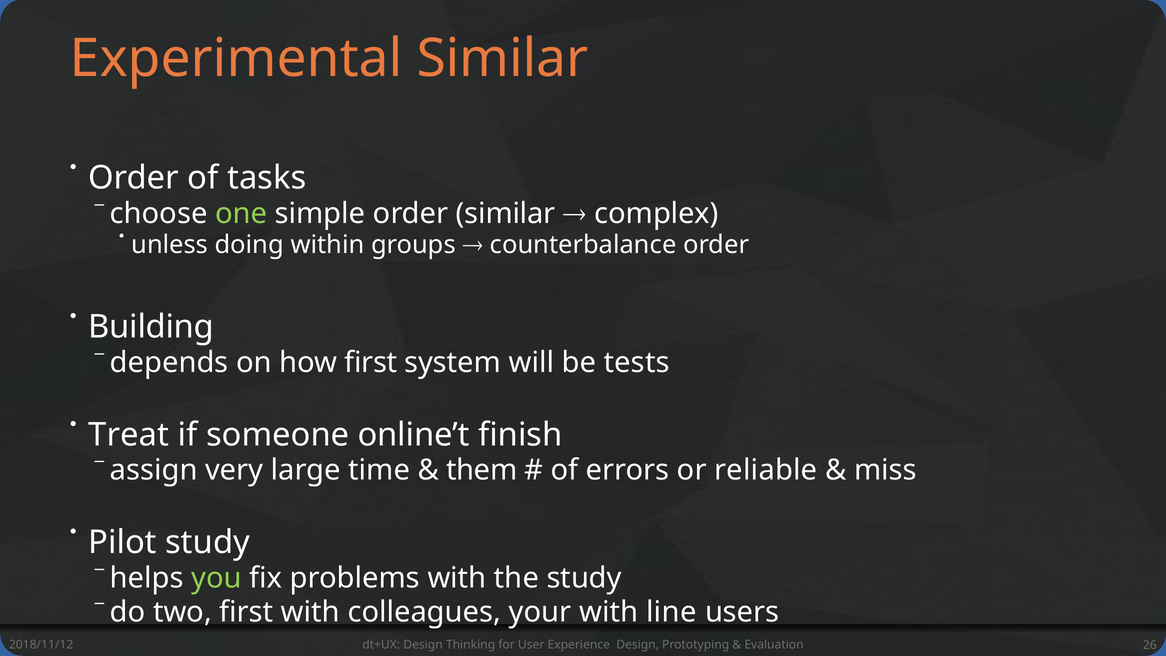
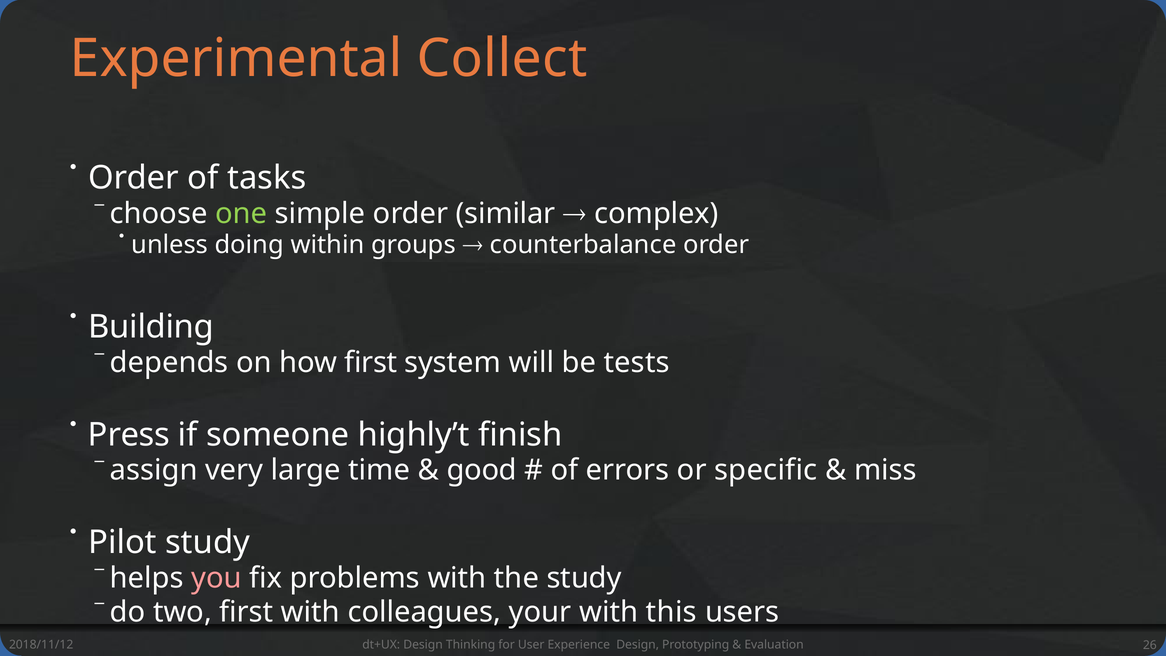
Experimental Similar: Similar -> Collect (502, 58)
Treat: Treat -> Press (129, 435)
online’t: online’t -> highly’t (414, 435)
them: them -> good (482, 470)
reliable: reliable -> specific (766, 470)
you colour: light green -> pink (216, 578)
line: line -> this (671, 612)
